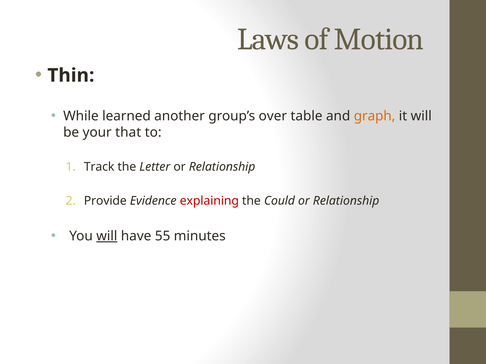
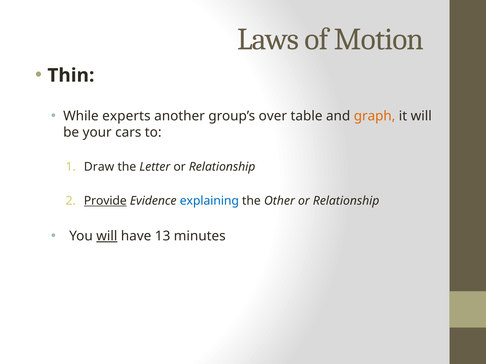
learned: learned -> experts (126, 116)
that: that -> cars (128, 132)
Track: Track -> Draw (99, 167)
Provide underline: none -> present (105, 201)
explaining colour: red -> blue (209, 201)
Could: Could -> Other (279, 201)
55: 55 -> 13 (163, 236)
